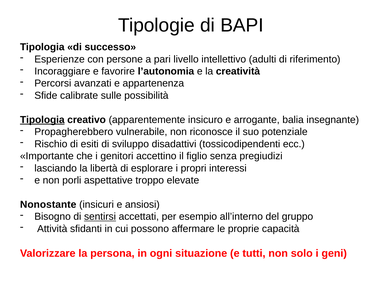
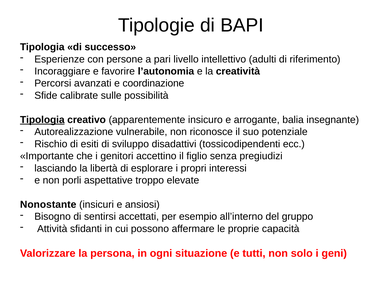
appartenenza: appartenenza -> coordinazione (153, 83)
Propagherebbero: Propagherebbero -> Autorealizzazione (74, 132)
sentirsi underline: present -> none (100, 216)
